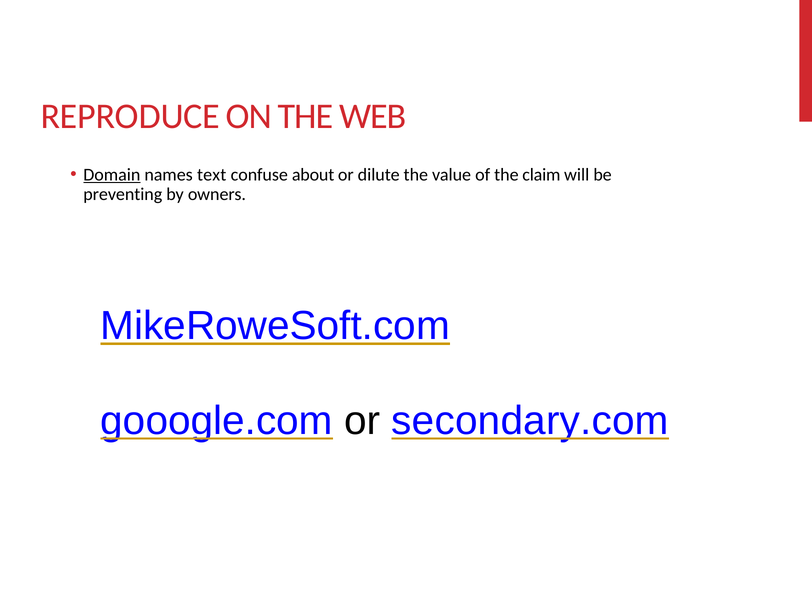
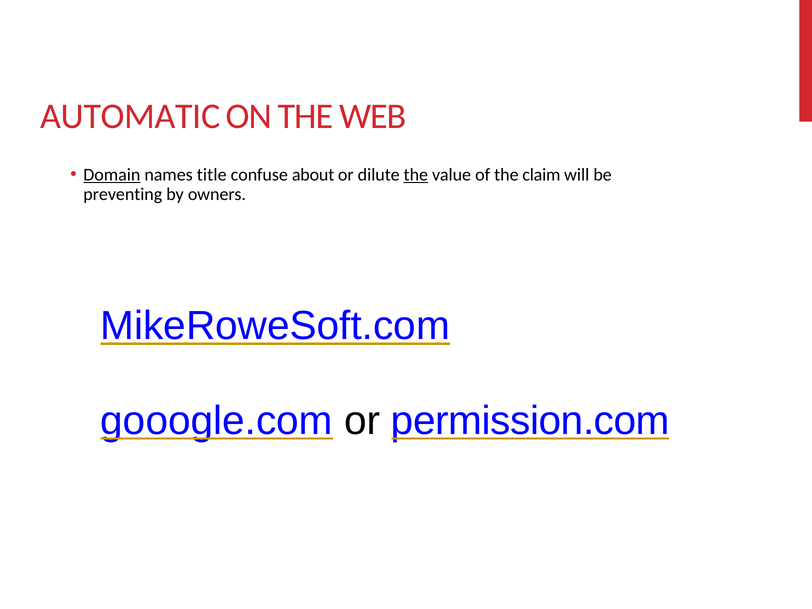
REPRODUCE: REPRODUCE -> AUTOMATIC (130, 116)
text: text -> title (212, 175)
the underline: none -> present (416, 175)
secondary.com: secondary.com -> permission.com (530, 421)
